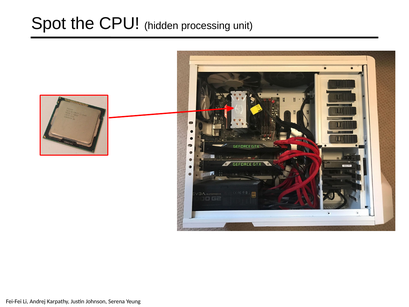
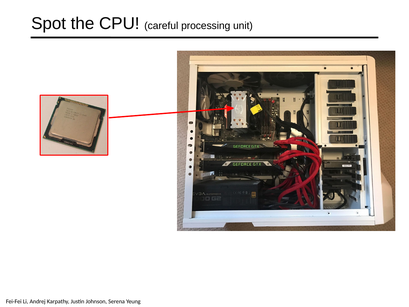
hidden: hidden -> careful (161, 26)
